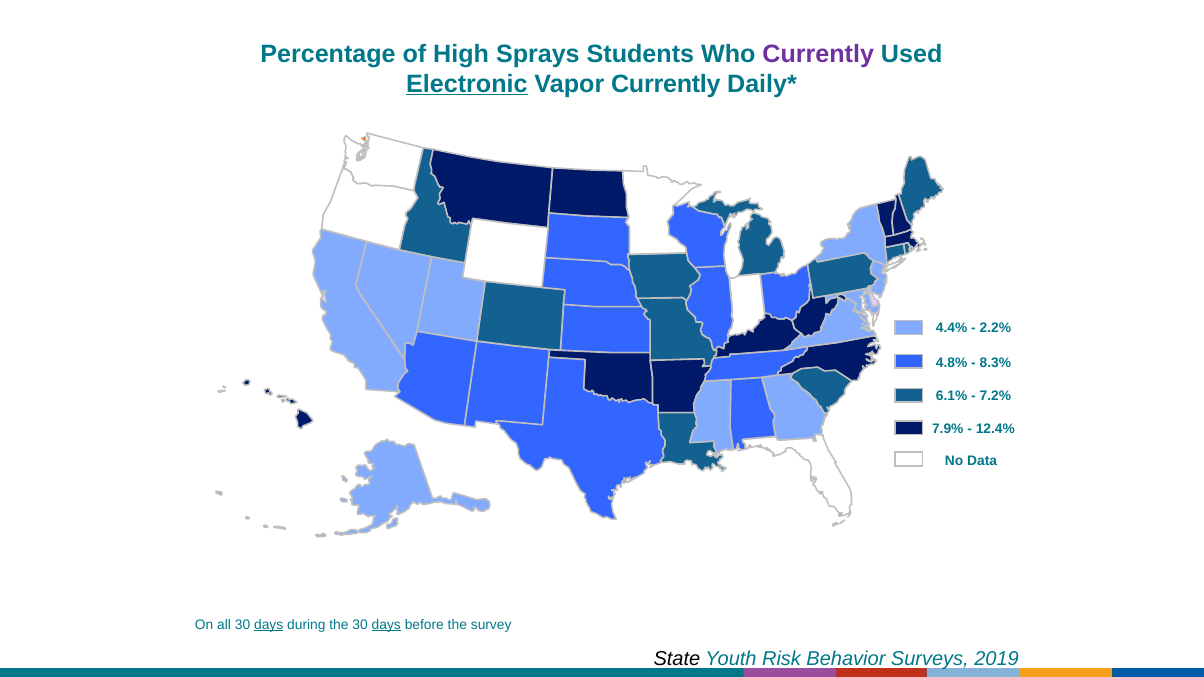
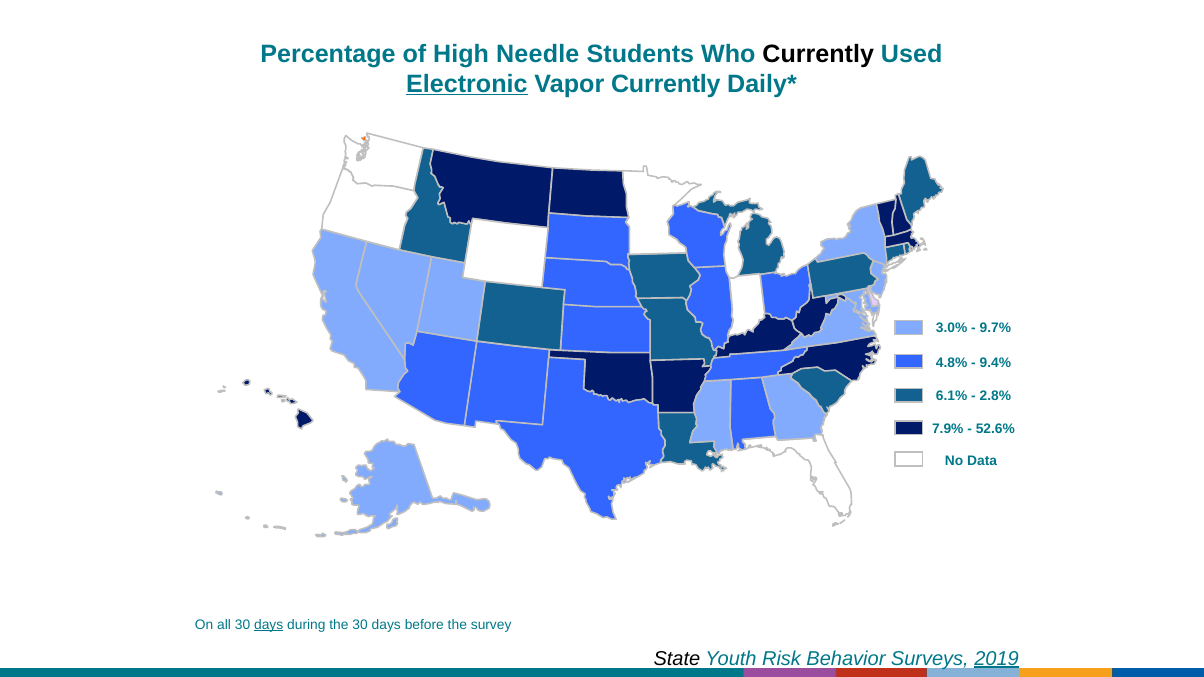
Sprays: Sprays -> Needle (538, 54)
Currently colour: purple -> black (818, 54)
4.4%: 4.4% -> 3.0% (952, 328)
2.2%: 2.2% -> 9.7% (995, 328)
8.3%: 8.3% -> 9.4% (995, 363)
7.2%: 7.2% -> 2.8% (995, 396)
12.4%: 12.4% -> 52.6% (995, 430)
days underline: present -> none (386, 625)
2019 underline: none -> present (997, 659)
